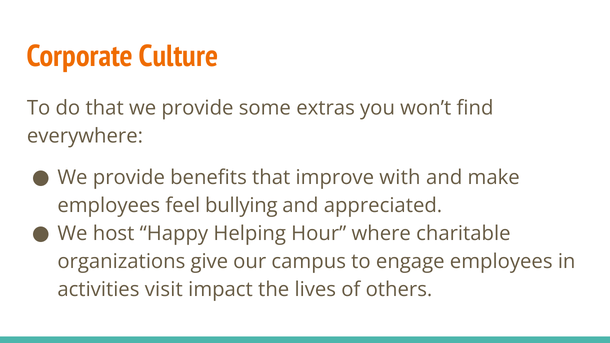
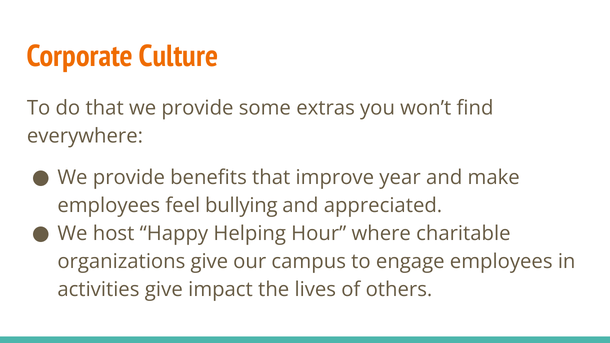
with: with -> year (400, 178)
activities visit: visit -> give (164, 290)
